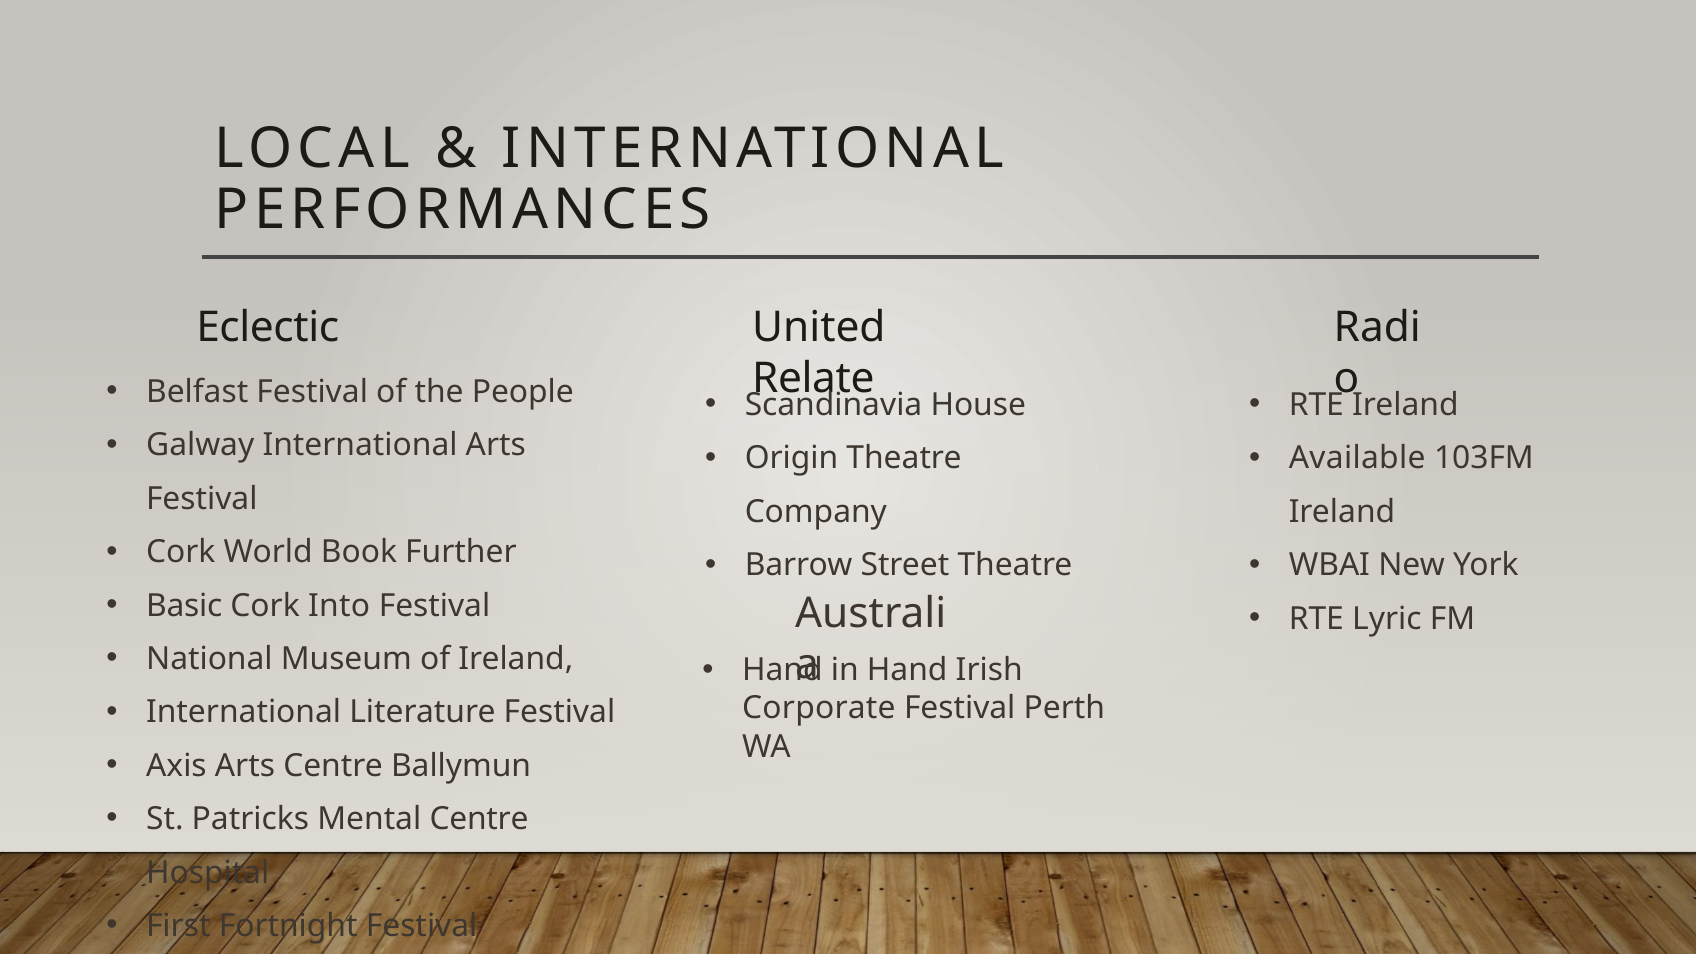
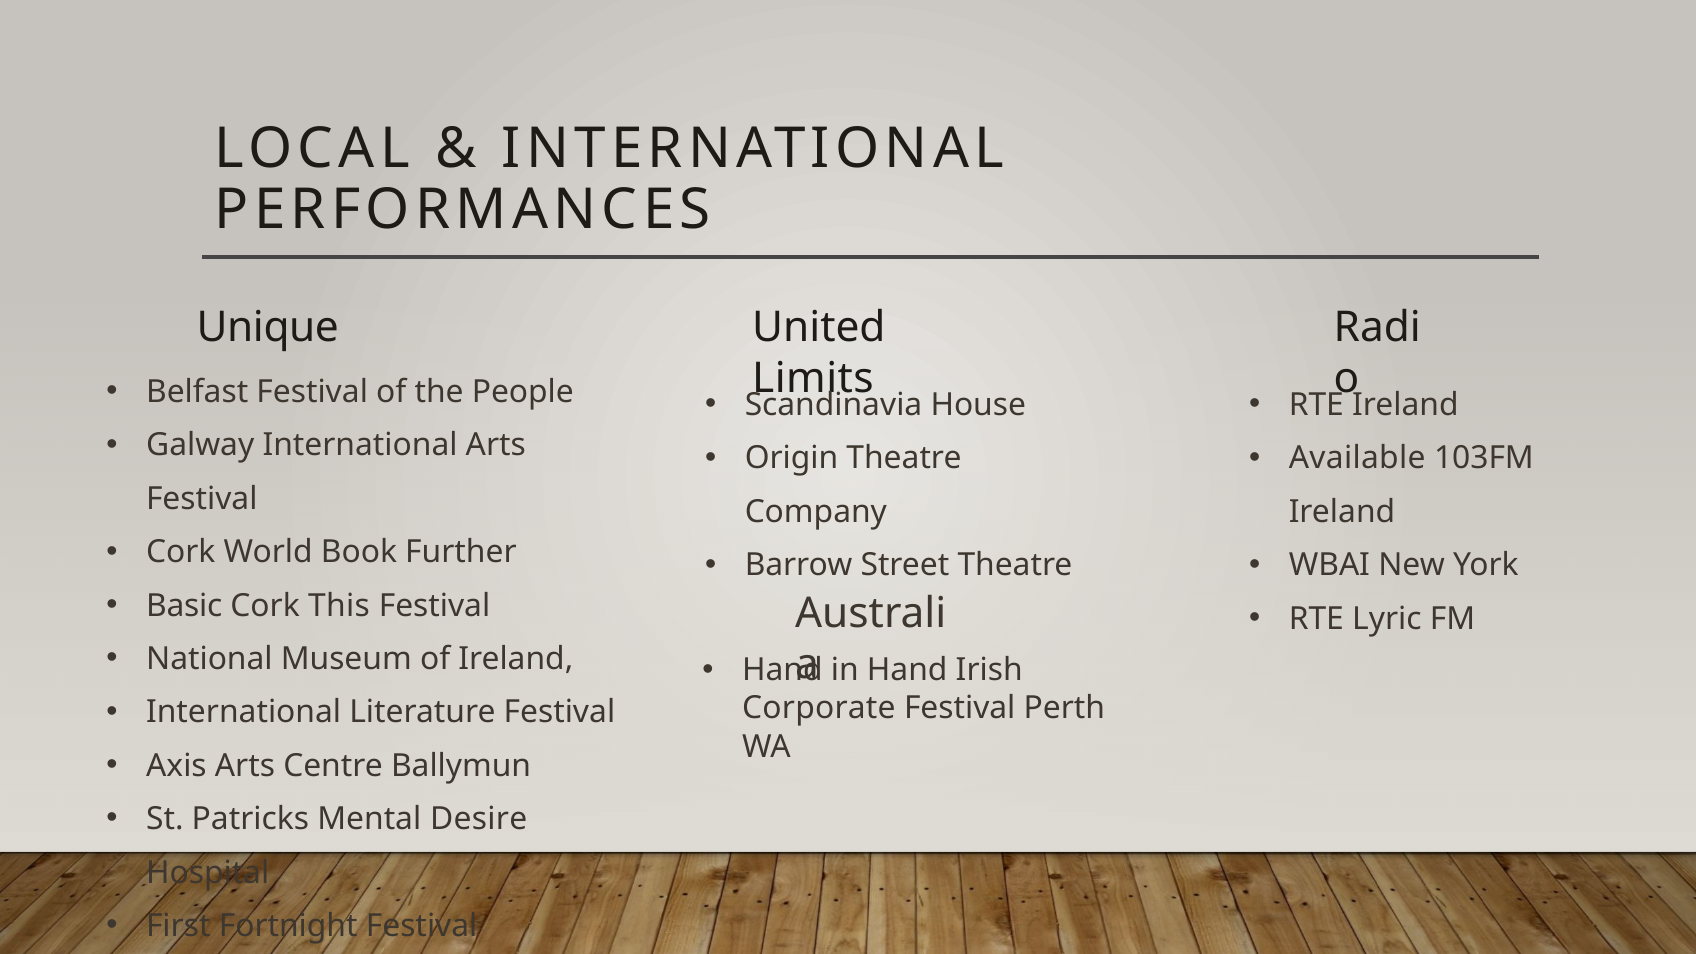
Eclectic: Eclectic -> Unique (268, 327)
Relate: Relate -> Limits (813, 378)
Into: Into -> This (339, 606)
Mental Centre: Centre -> Desire (479, 819)
